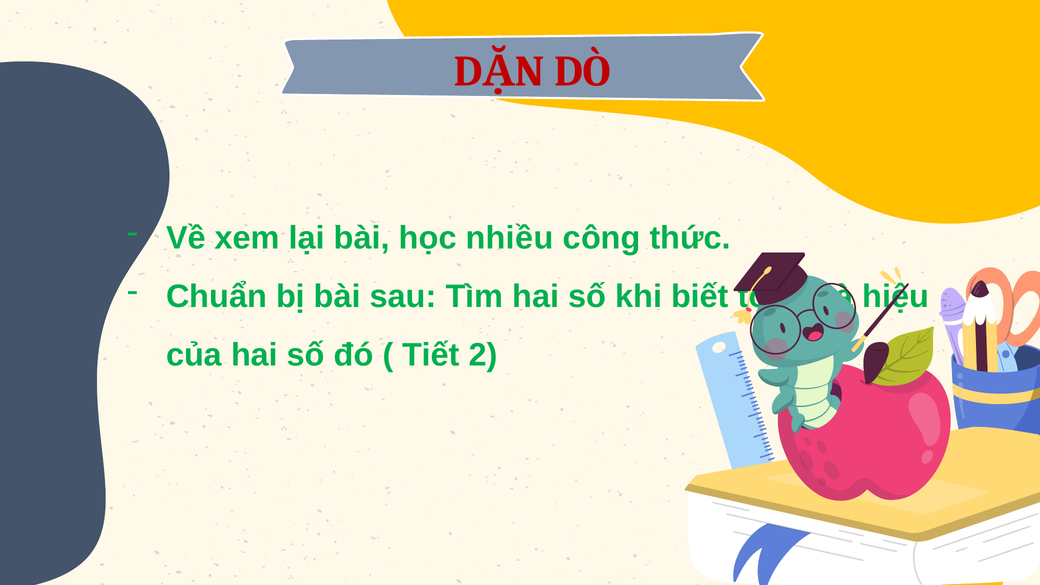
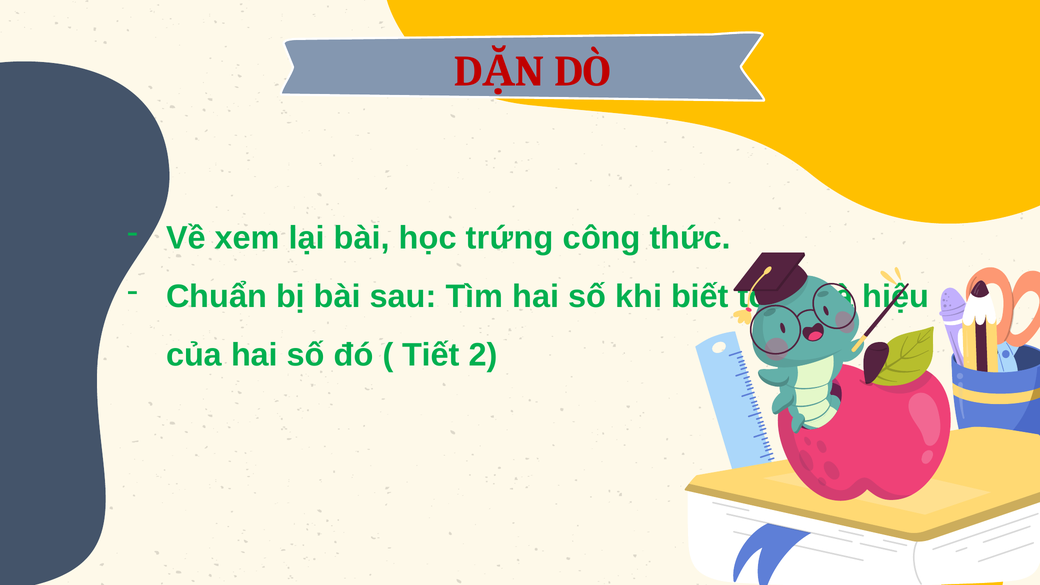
nhiều: nhiều -> trứng (510, 238)
